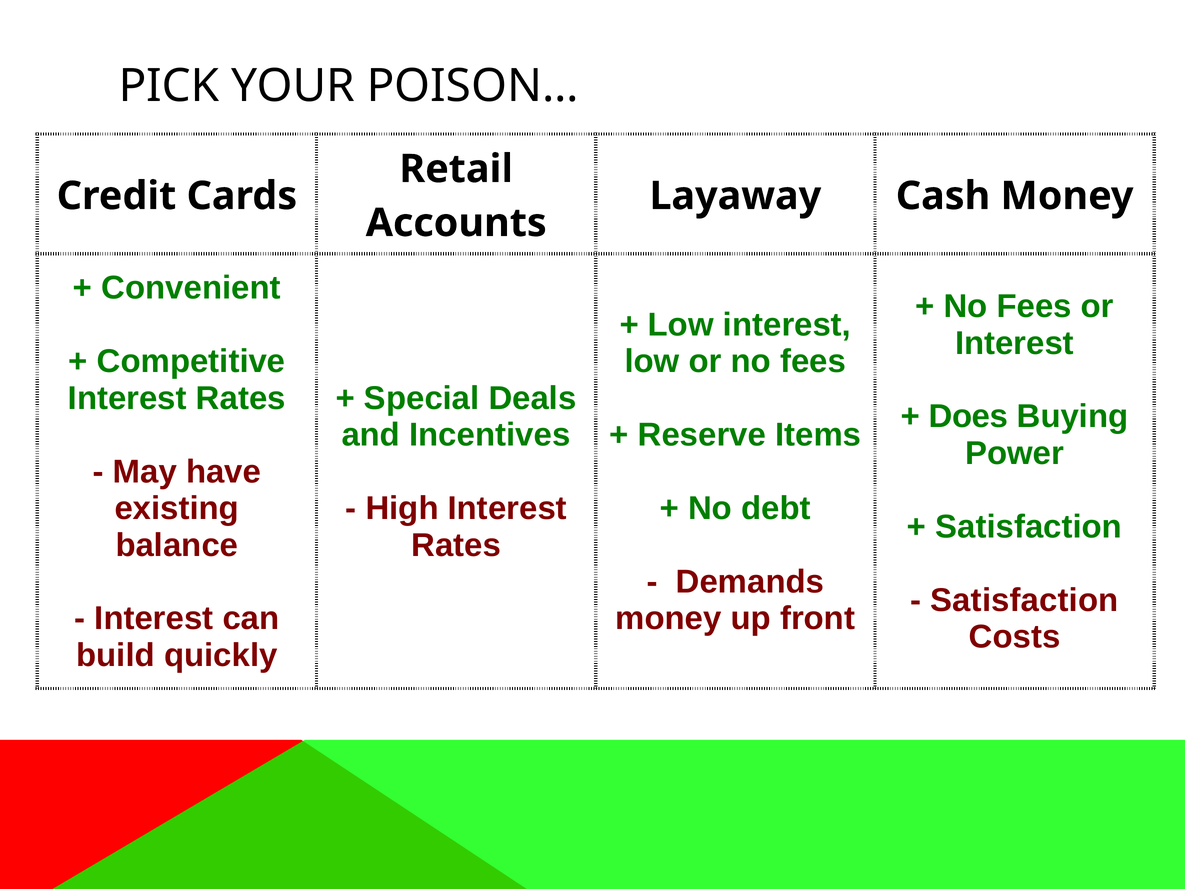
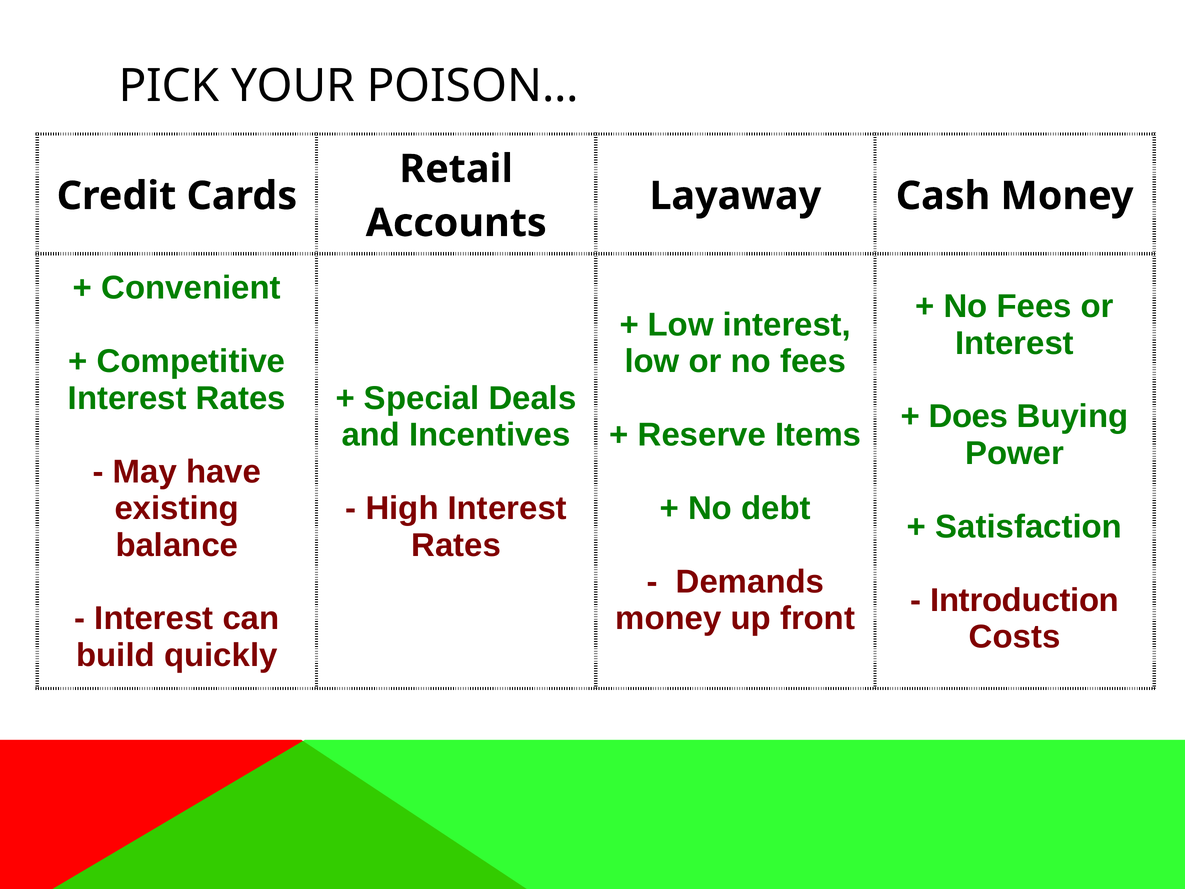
Satisfaction: Satisfaction -> Introduction (1025, 600)
